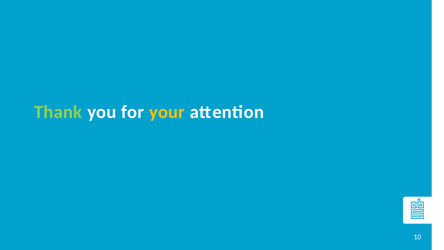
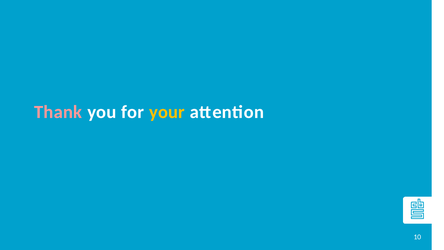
Thank colour: light green -> pink (58, 112)
